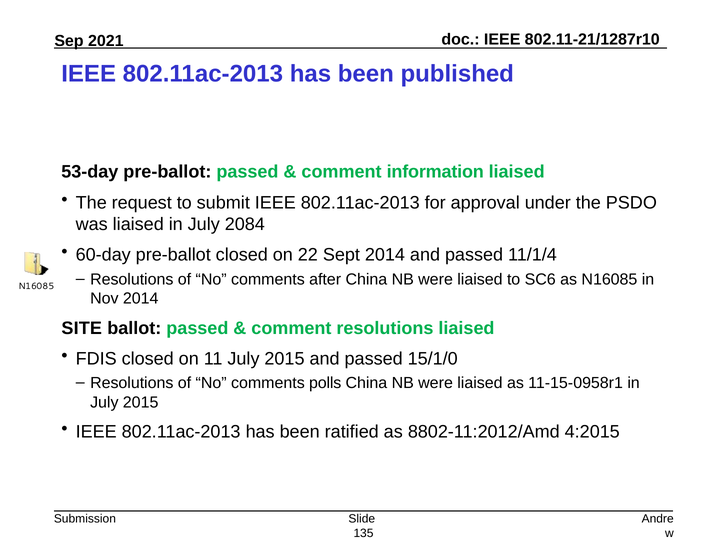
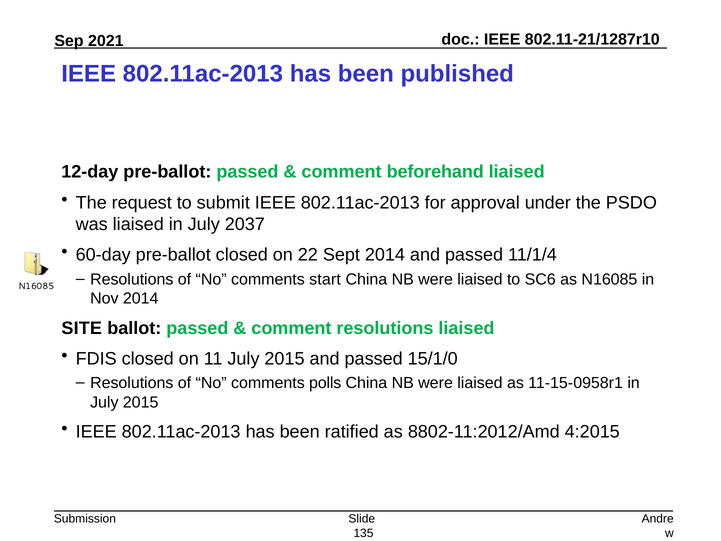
53-day: 53-day -> 12-day (90, 172)
information: information -> beforehand (435, 172)
2084: 2084 -> 2037 (245, 224)
after: after -> start (325, 279)
